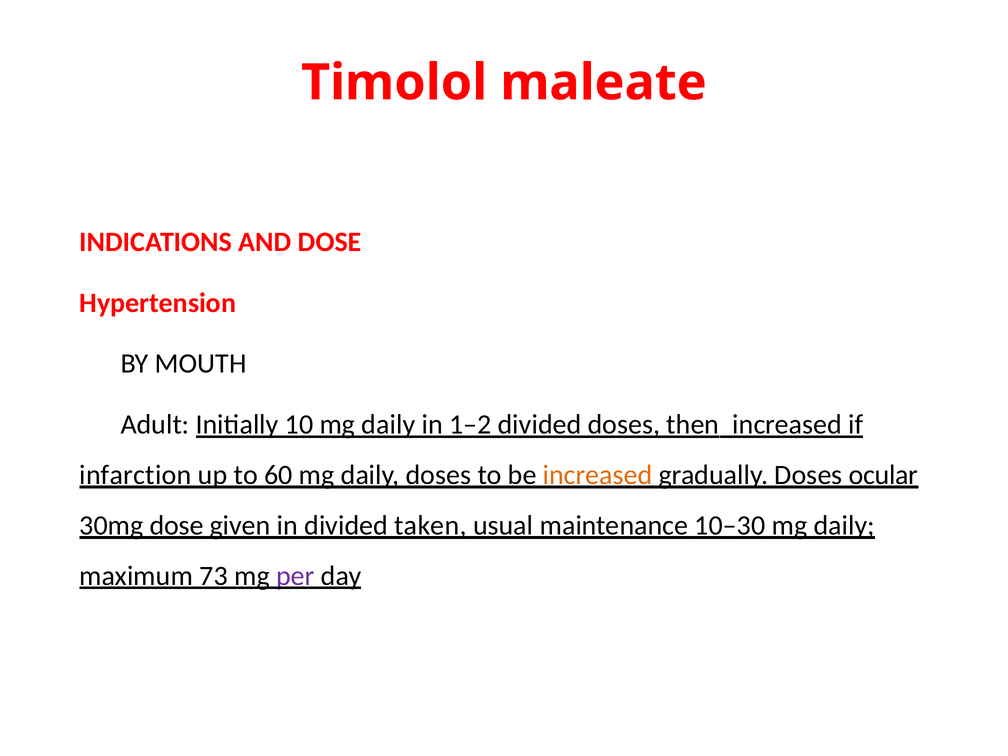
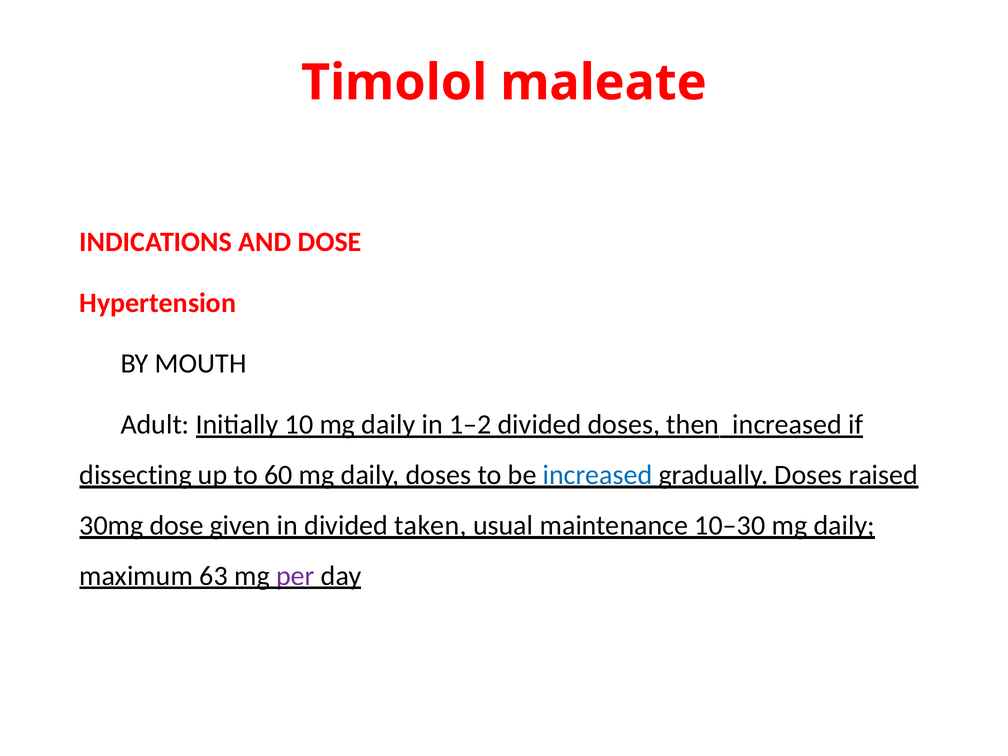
infarction: infarction -> dissecting (136, 475)
increased colour: orange -> blue (598, 475)
ocular: ocular -> raised (883, 475)
73: 73 -> 63 (214, 576)
